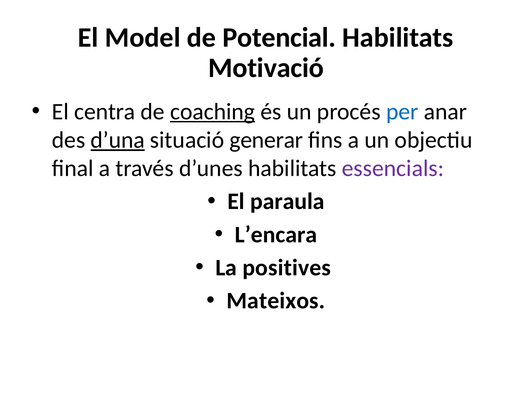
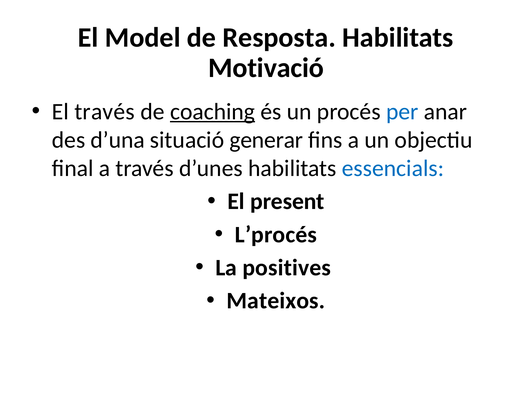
Potencial: Potencial -> Resposta (279, 38)
El centra: centra -> través (105, 112)
d’una underline: present -> none (118, 140)
essencials colour: purple -> blue (393, 168)
paraula: paraula -> present (287, 201)
L’encara: L’encara -> L’procés (276, 235)
